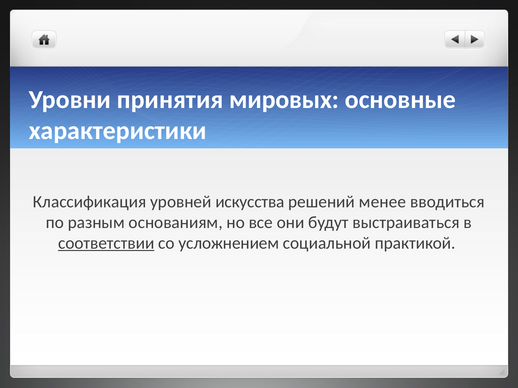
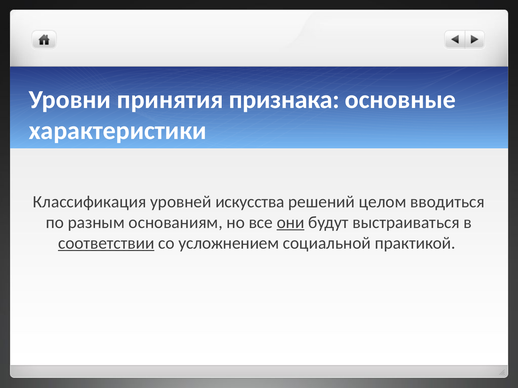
мировых: мировых -> признака (284, 100)
менее: менее -> целом (383, 202)
они underline: none -> present (291, 223)
